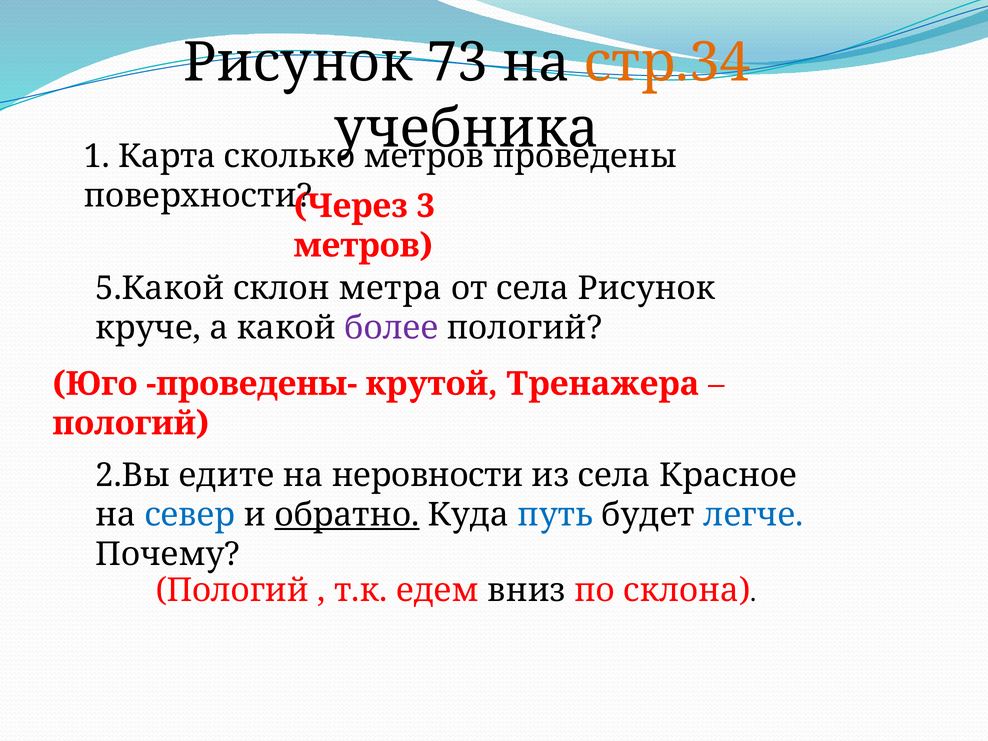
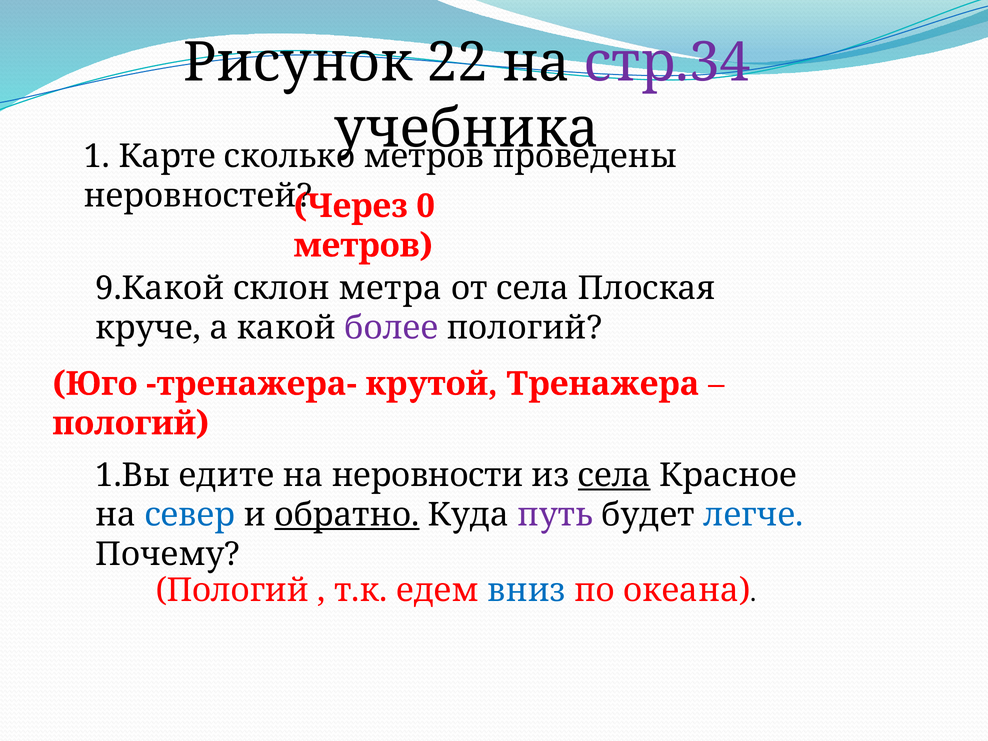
73: 73 -> 22 (457, 63)
стр.34 colour: orange -> purple (667, 63)
Карта: Карта -> Карте (167, 156)
поверхности: поверхности -> неровностей (198, 196)
3: 3 -> 0 (426, 206)
5.Какой: 5.Какой -> 9.Какой (160, 288)
села Рисунок: Рисунок -> Плоская (647, 288)
проведены-: проведены- -> тренажера- (252, 384)
2.Вы: 2.Вы -> 1.Вы (133, 475)
села underline: none -> present (614, 475)
путь colour: blue -> purple (555, 515)
вниз colour: black -> blue (526, 590)
склона: склона -> океана (687, 590)
